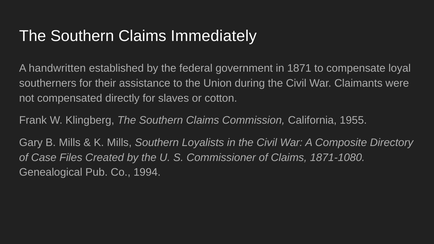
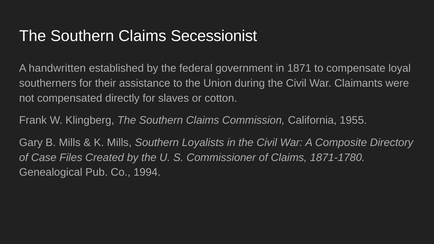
Immediately: Immediately -> Secessionist (214, 36)
1871-1080: 1871-1080 -> 1871-1780 (337, 158)
